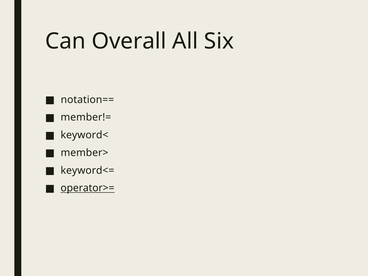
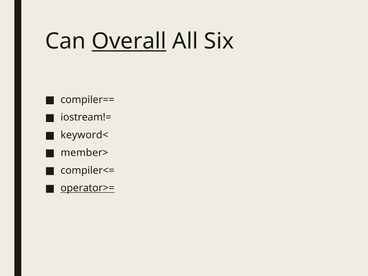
Overall underline: none -> present (129, 41)
notation==: notation== -> compiler== (87, 100)
member!=: member!= -> iostream!= (86, 117)
keyword<=: keyword<= -> compiler<= (87, 170)
